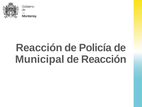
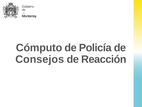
Reacción: Reacción -> Cómputo (39, 48)
Municipal: Municipal -> Consejos (40, 59)
